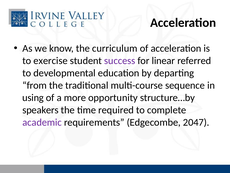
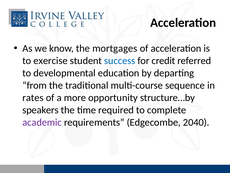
curriculum: curriculum -> mortgages (115, 48)
success colour: purple -> blue (120, 61)
linear: linear -> credit (163, 61)
using: using -> rates (33, 97)
2047: 2047 -> 2040 (196, 122)
